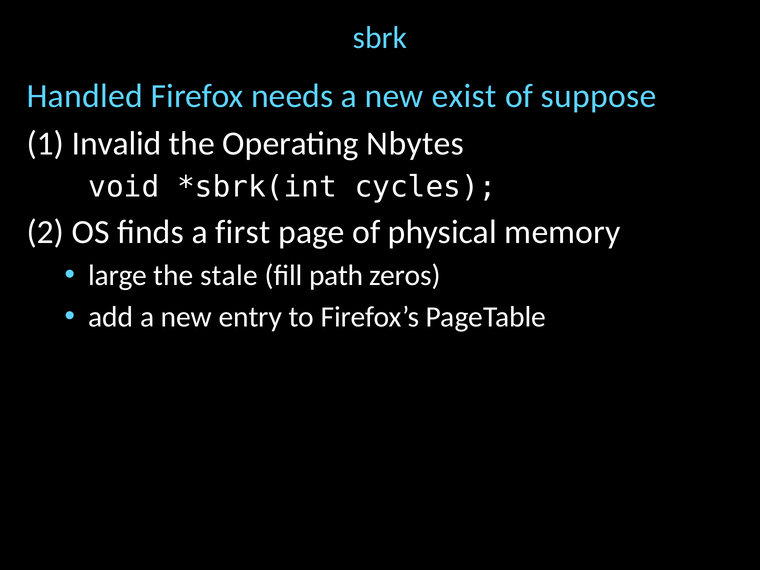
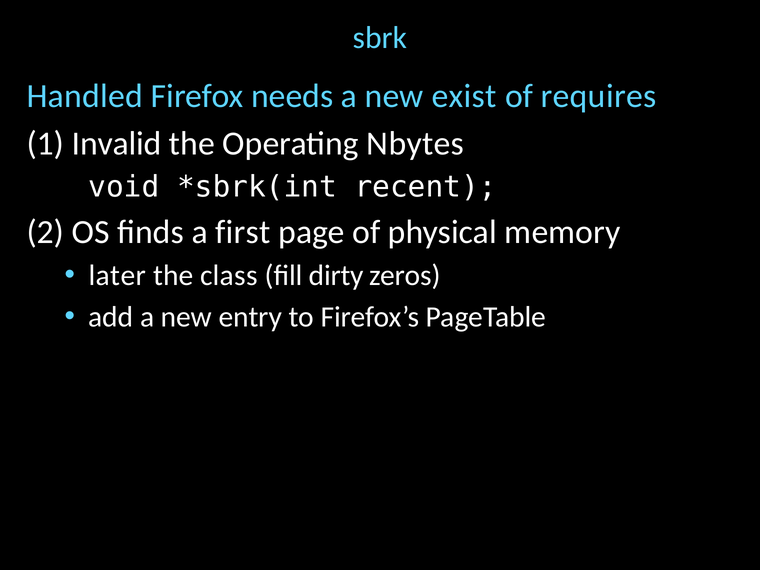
suppose: suppose -> requires (599, 96)
cycles: cycles -> recent (426, 187)
large: large -> later (117, 276)
stale: stale -> class (229, 276)
path: path -> dirty (336, 276)
